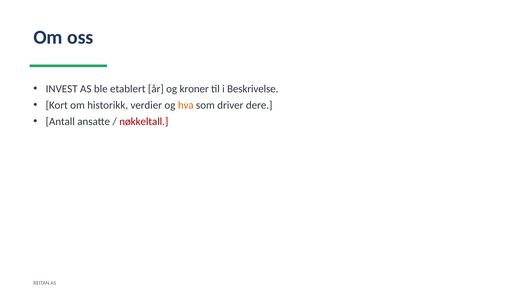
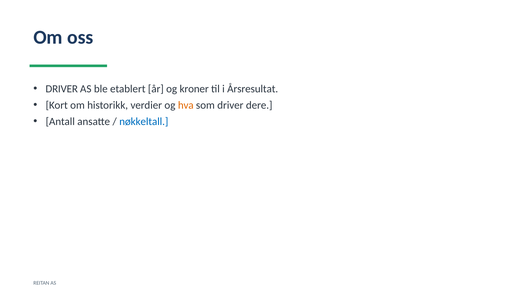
INVEST: INVEST -> DRIVER (62, 89)
Beskrivelse: Beskrivelse -> Årsresultat (253, 89)
nøkkeltall colour: red -> blue (144, 122)
